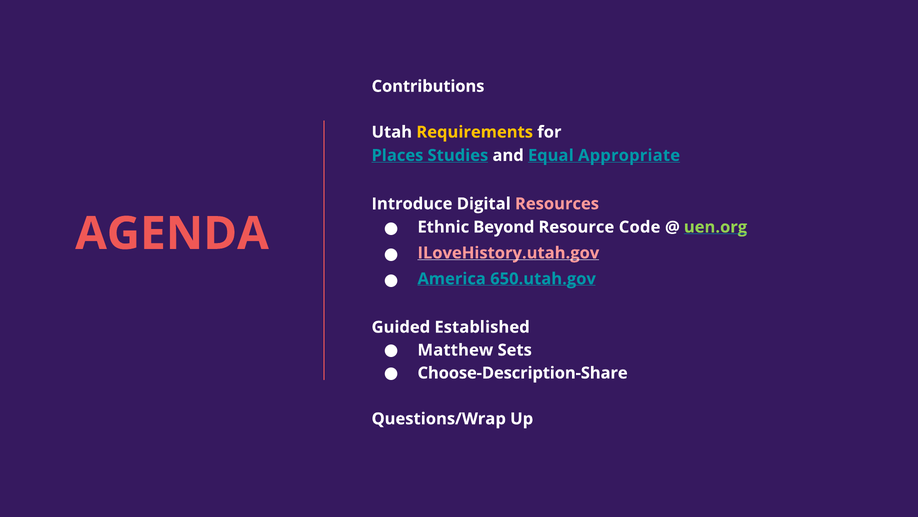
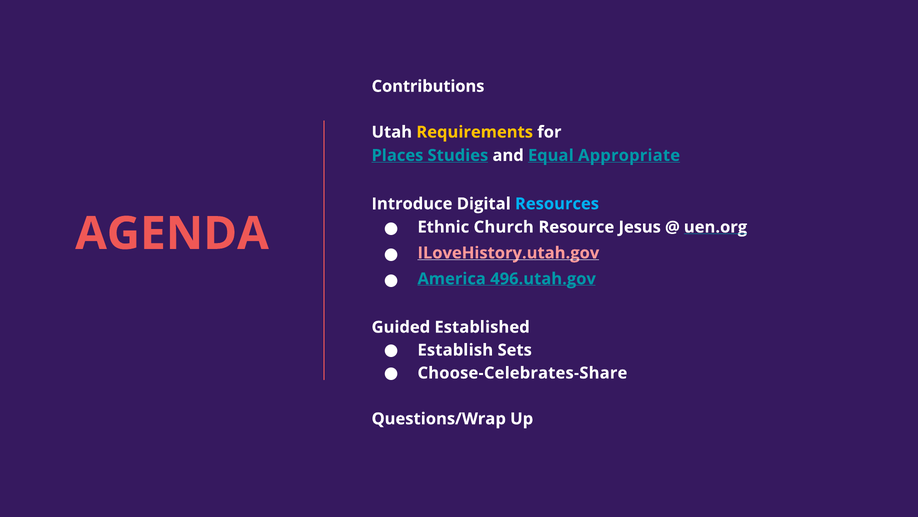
Resources colour: pink -> light blue (557, 204)
Beyond: Beyond -> Church (504, 227)
Code: Code -> Jesus (640, 227)
uen.org colour: light green -> white (715, 227)
650.utah.gov: 650.utah.gov -> 496.utah.gov (543, 279)
Matthew: Matthew -> Establish (455, 350)
Choose-Description-Share: Choose-Description-Share -> Choose-Celebrates-Share (522, 373)
